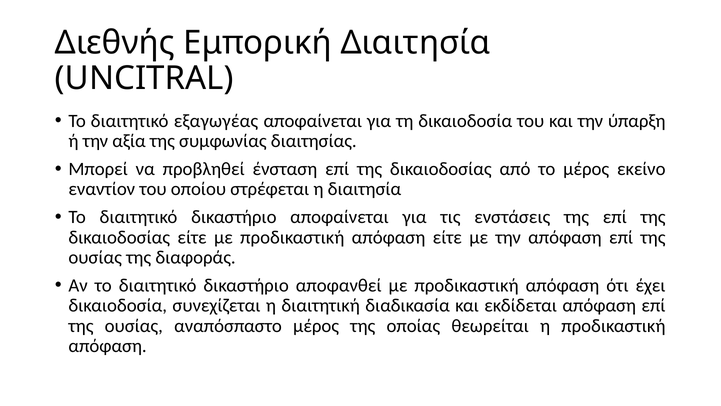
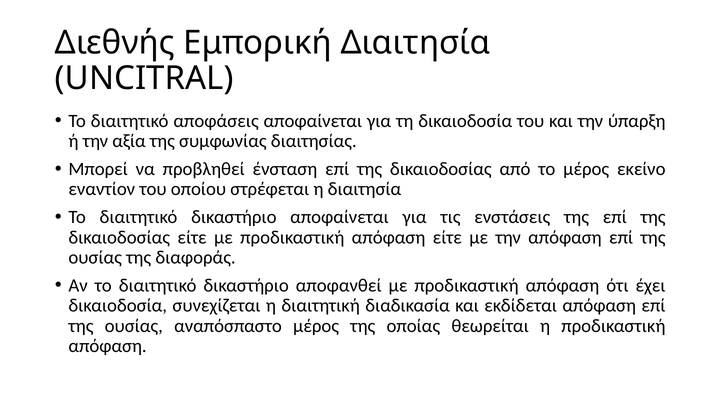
εξαγωγέας: εξαγωγέας -> αποφάσεις (216, 121)
